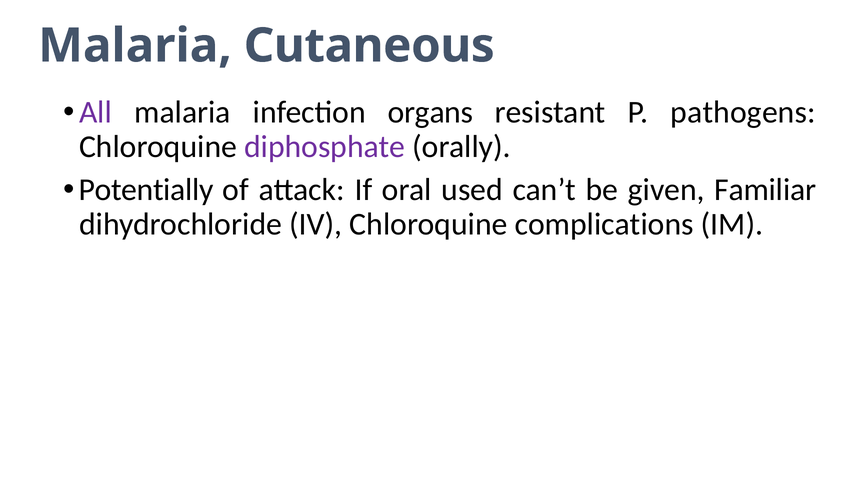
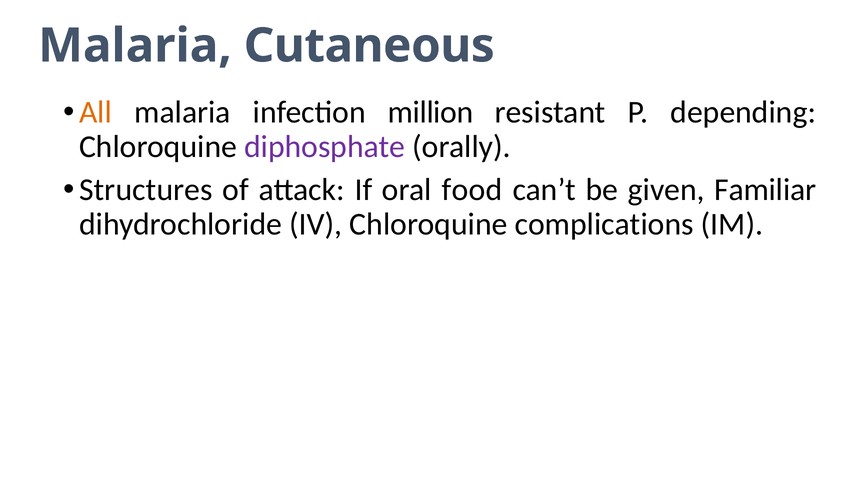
All colour: purple -> orange (96, 112)
organs: organs -> million (431, 112)
pathogens: pathogens -> depending (743, 112)
Potentially: Potentially -> Structures (146, 190)
used: used -> food (472, 190)
